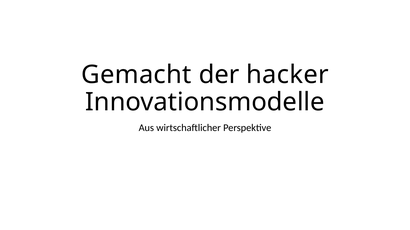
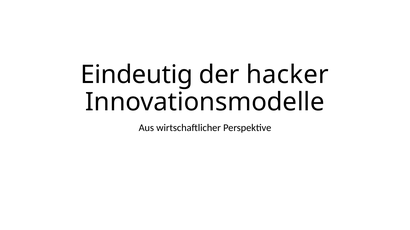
Gemacht: Gemacht -> Eindeutig (137, 75)
